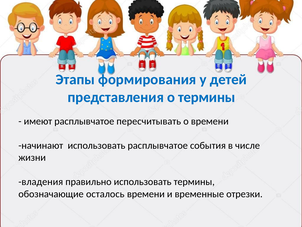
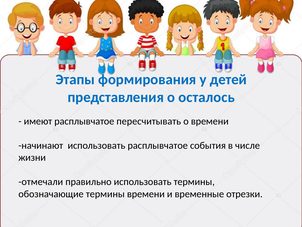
о термины: термины -> осталось (207, 97)
владения: владения -> отмечали (41, 181)
обозначающие осталось: осталось -> термины (105, 193)
